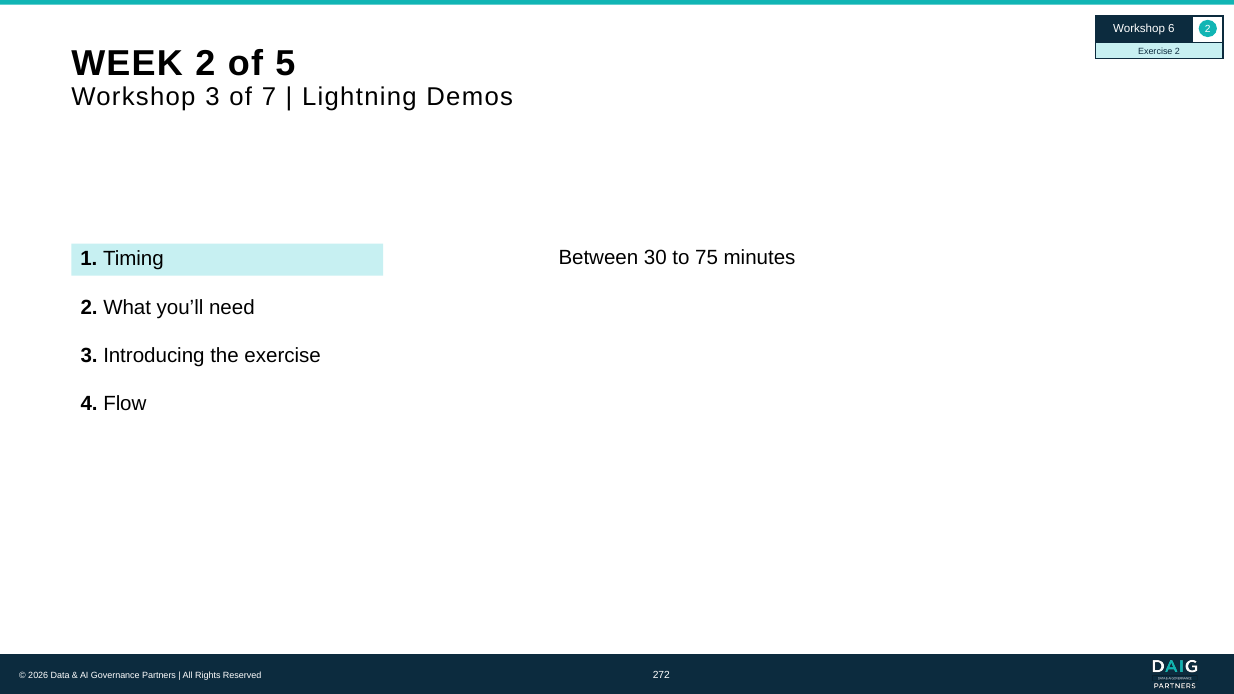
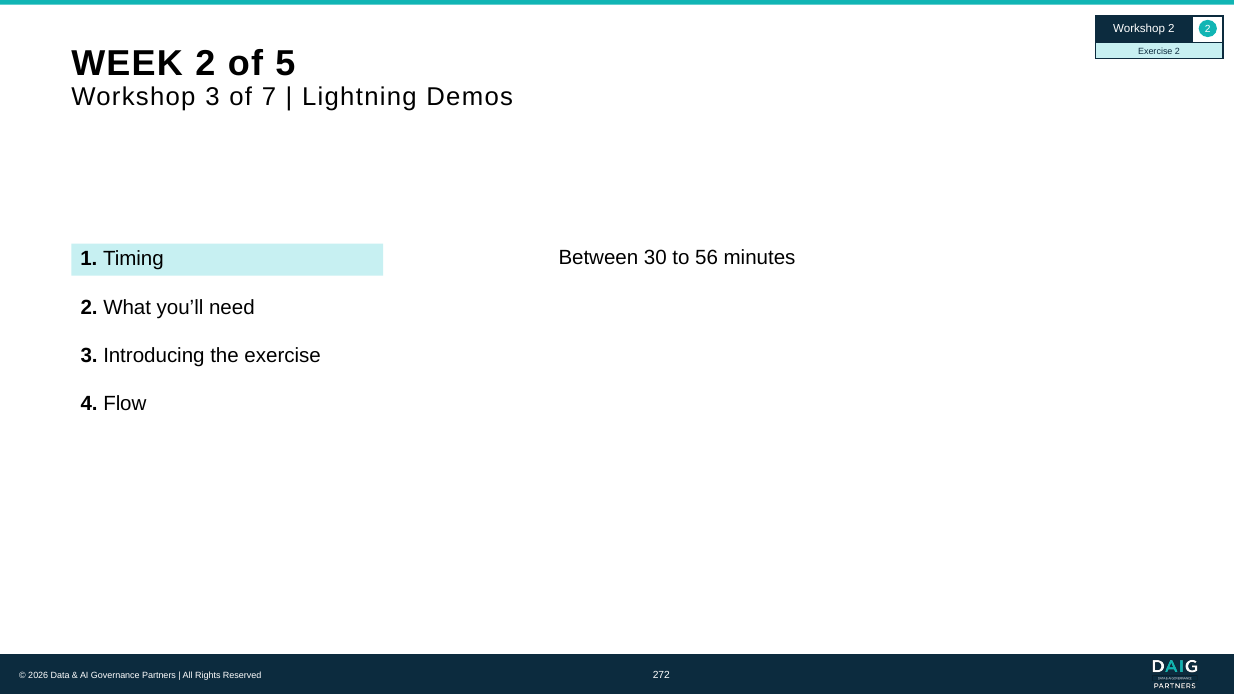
Workshop 6: 6 -> 2 (1171, 28)
75: 75 -> 56 (707, 257)
